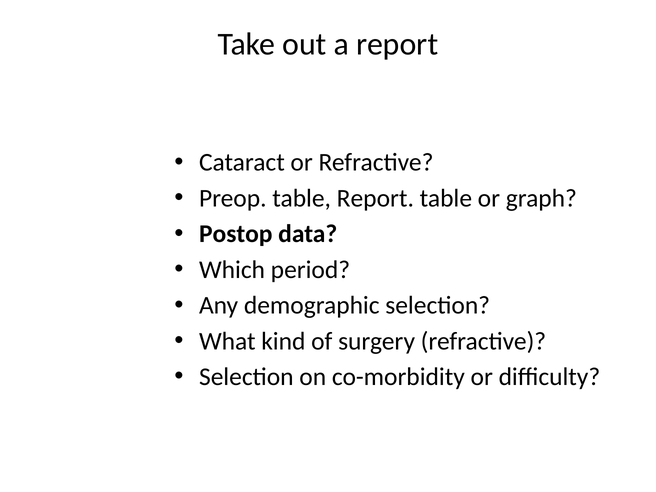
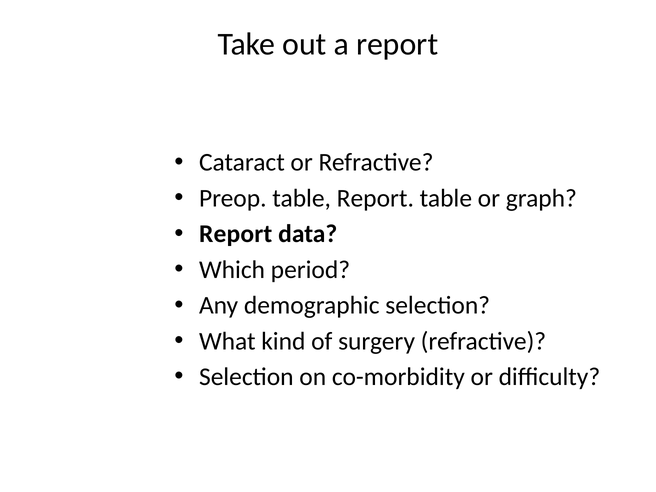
Postop: Postop -> Report (236, 234)
